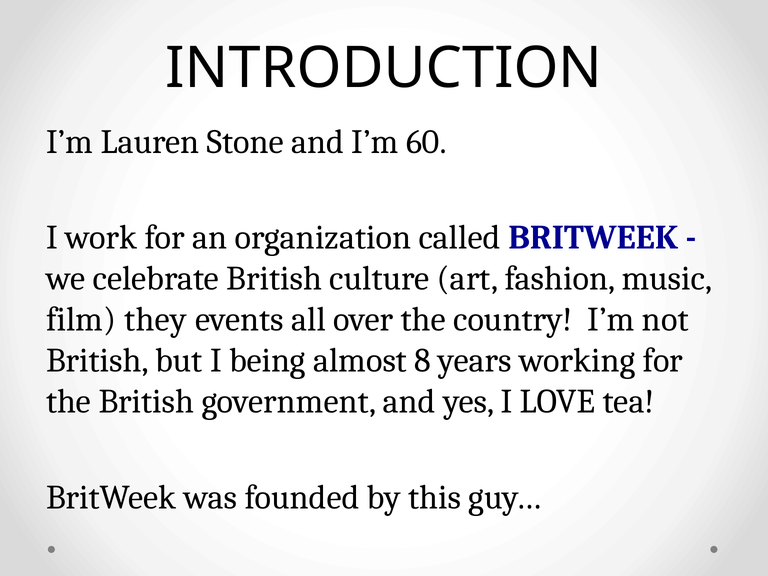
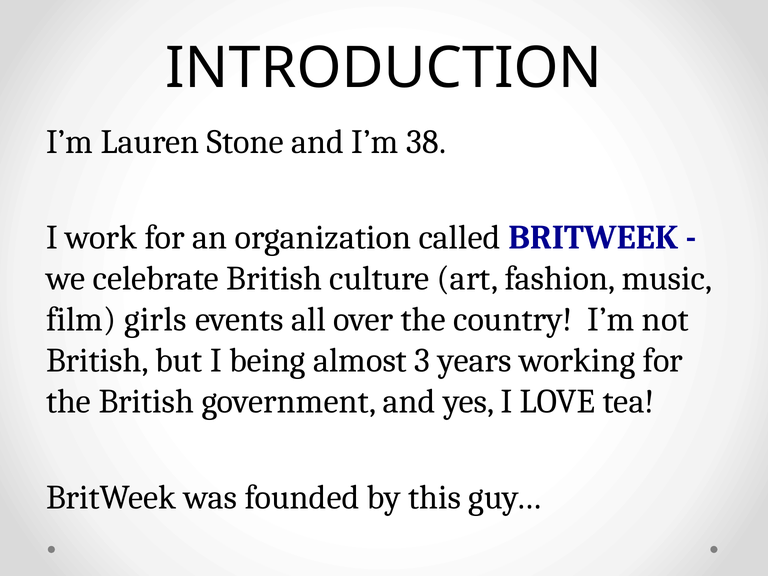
60: 60 -> 38 (426, 142)
they: they -> girls (155, 320)
8: 8 -> 3 (422, 361)
